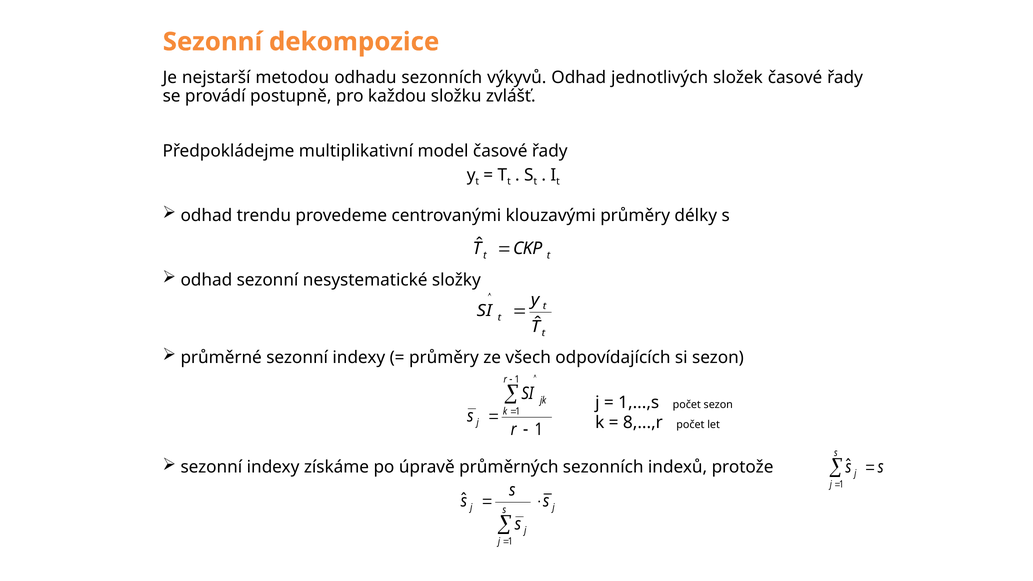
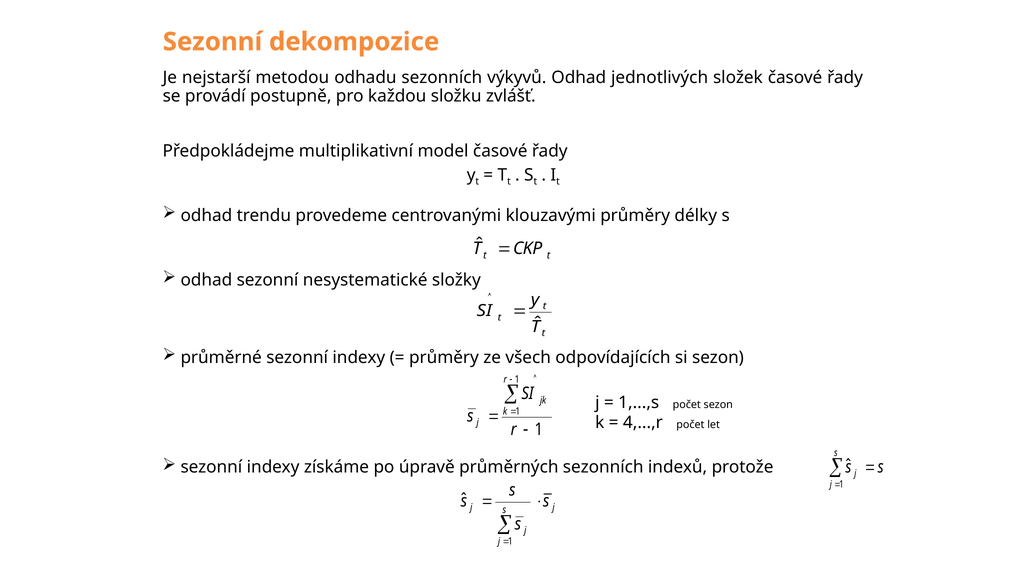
8,...,r: 8,...,r -> 4,...,r (643, 423)
